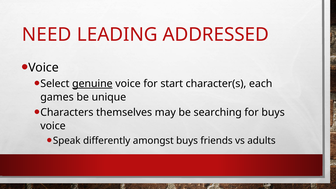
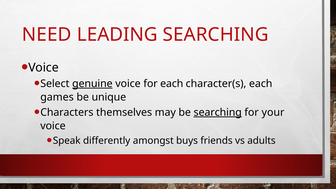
LEADING ADDRESSED: ADDRESSED -> SEARCHING (216, 35)
for start: start -> each (172, 84)
searching underline: none -> present (218, 112)
for buys: buys -> your (273, 112)
